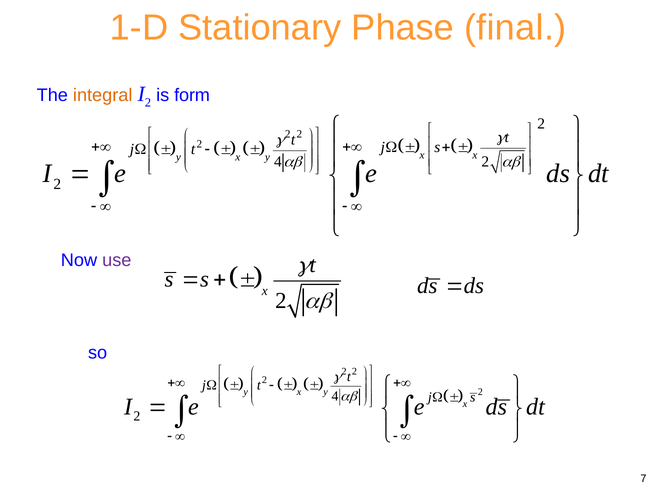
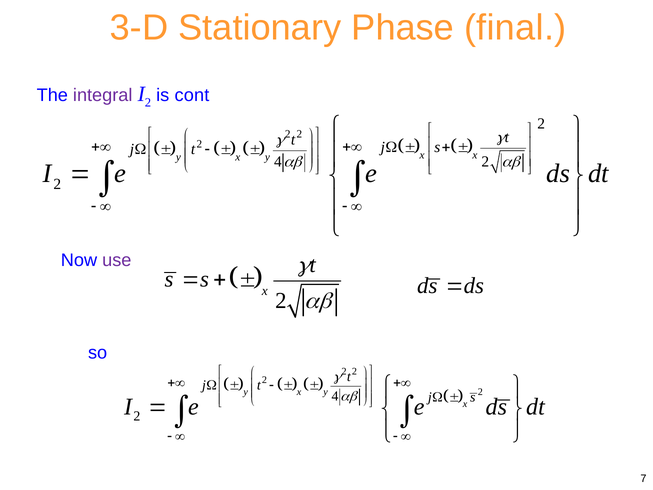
1-D: 1-D -> 3-D (139, 28)
integral colour: orange -> purple (103, 95)
form: form -> cont (192, 95)
